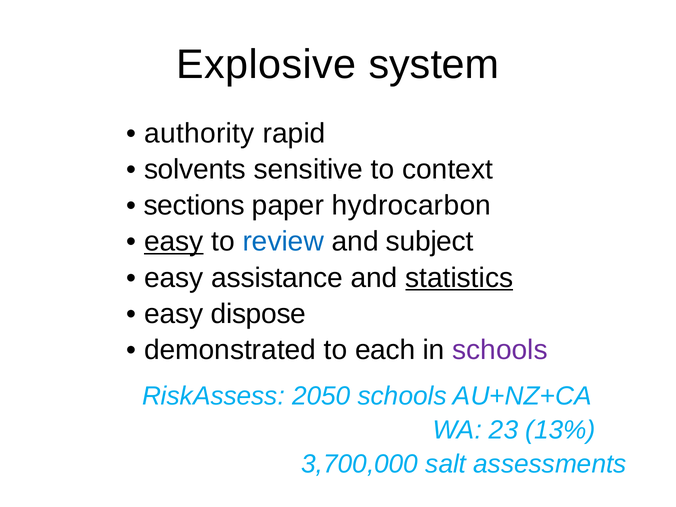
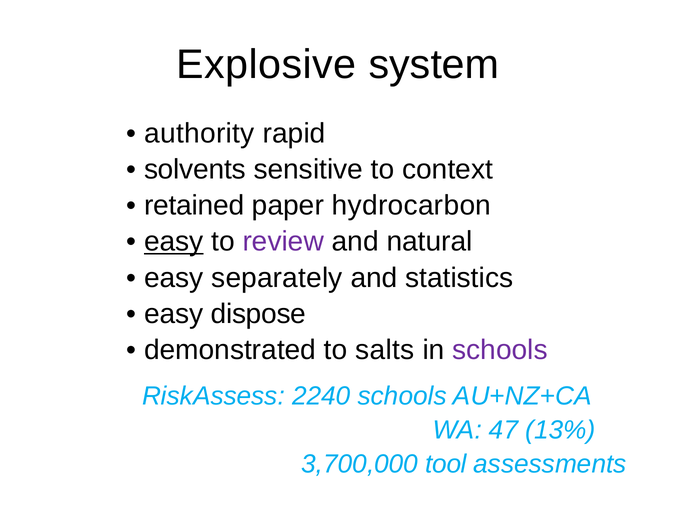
sections: sections -> retained (194, 206)
review colour: blue -> purple (283, 242)
subject: subject -> natural (430, 242)
assistance: assistance -> separately (277, 278)
statistics underline: present -> none (459, 278)
each: each -> salts (385, 350)
2050: 2050 -> 2240 (321, 396)
23: 23 -> 47 (504, 430)
salt: salt -> tool (446, 464)
